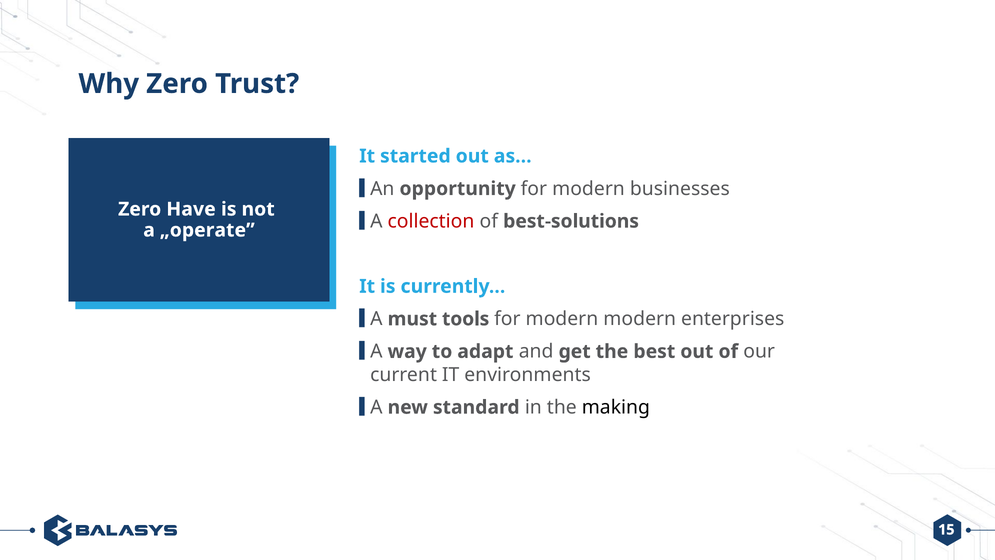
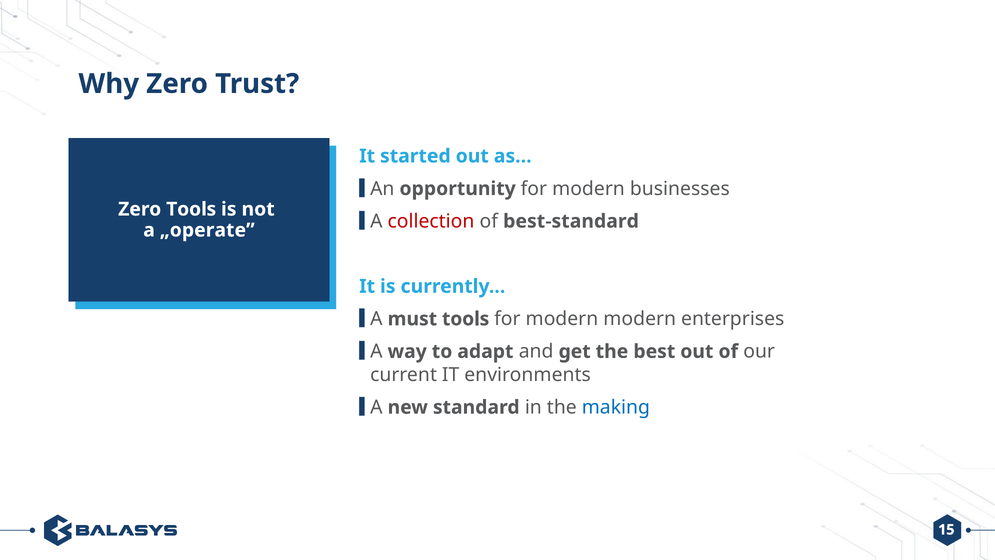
Zero Have: Have -> Tools (191, 209)
best-solutions: best-solutions -> best-standard (571, 221)
making colour: black -> blue (616, 407)
